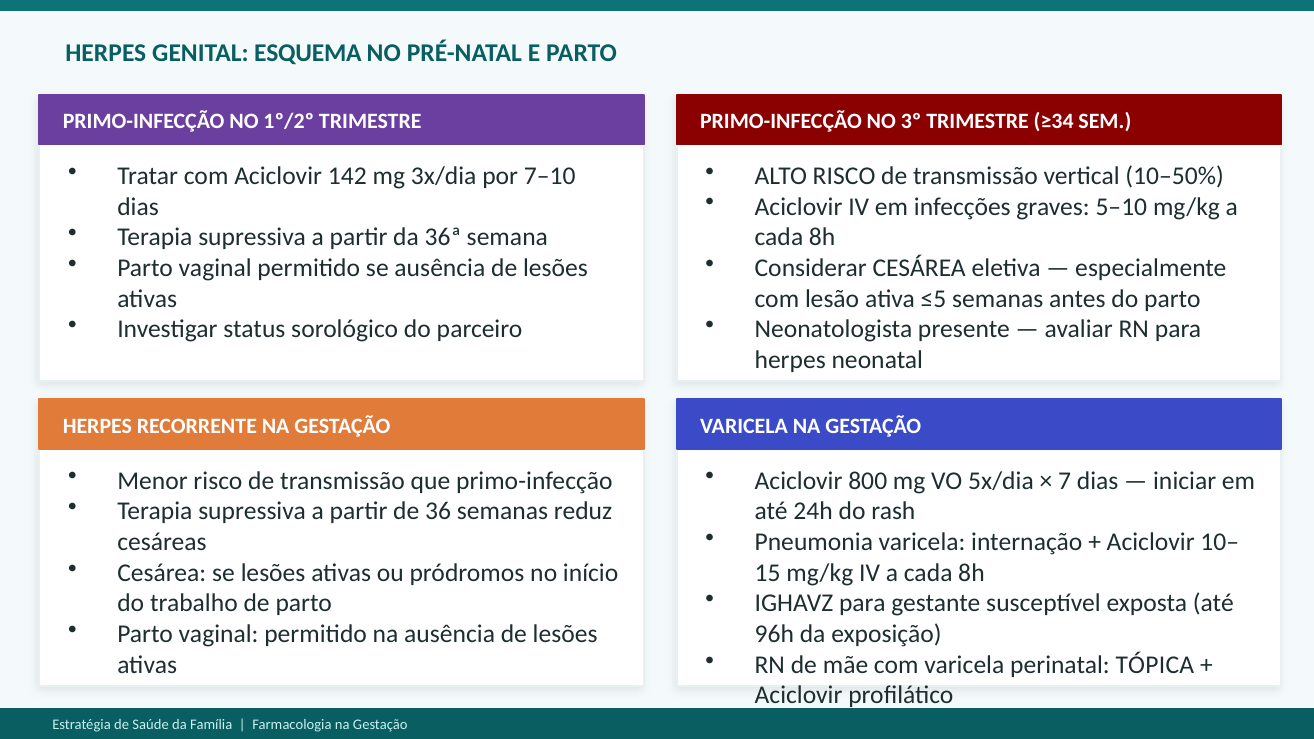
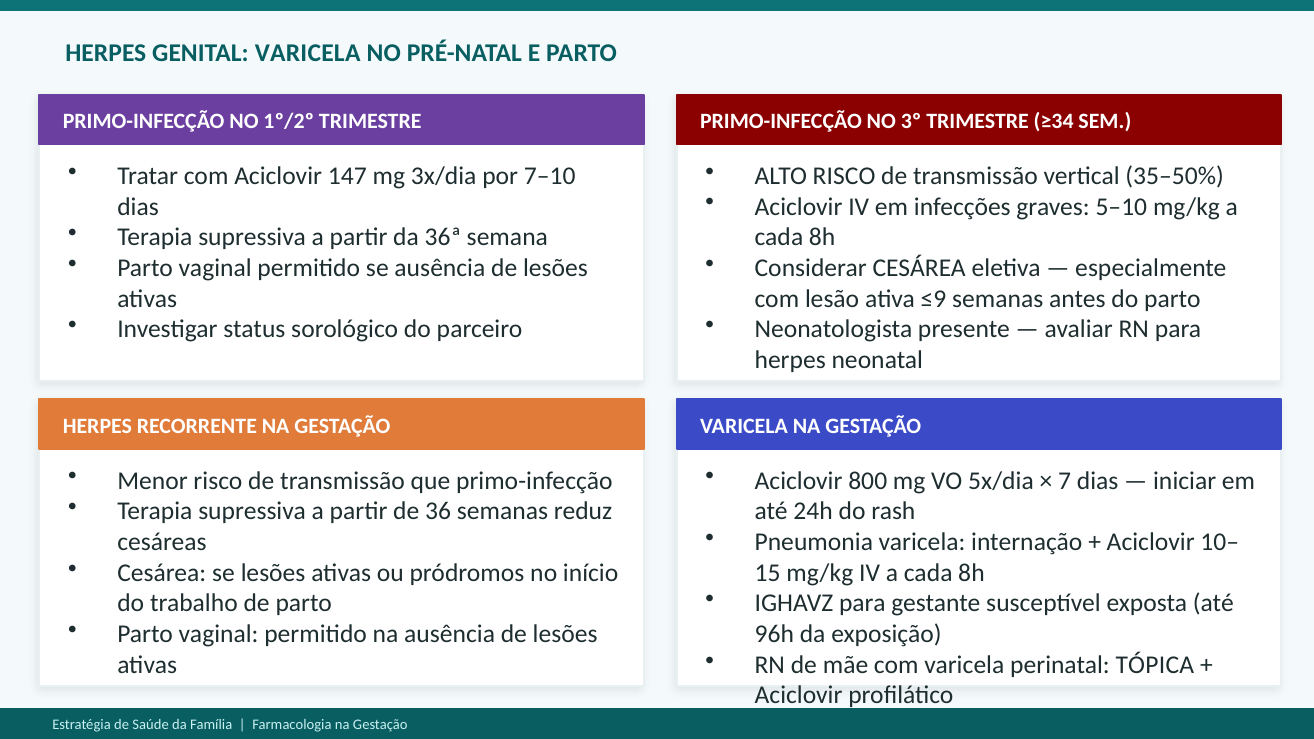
GENITAL ESQUEMA: ESQUEMA -> VARICELA (308, 53)
142: 142 -> 147 (347, 176)
10–50%: 10–50% -> 35–50% (1175, 176)
≤5: ≤5 -> ≤9 (933, 299)
